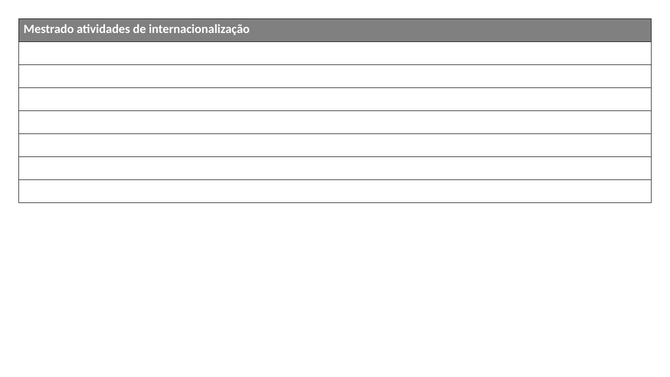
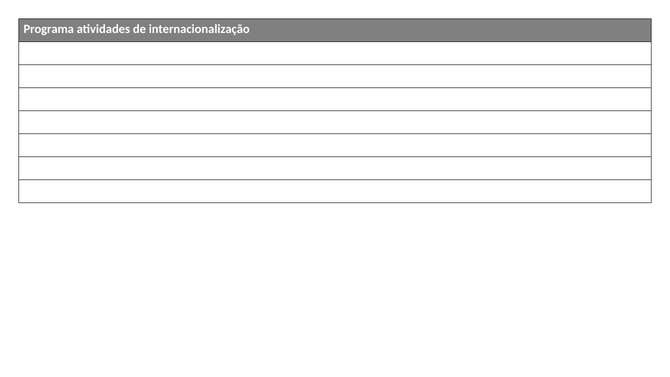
Mestrado: Mestrado -> Programa (49, 29)
